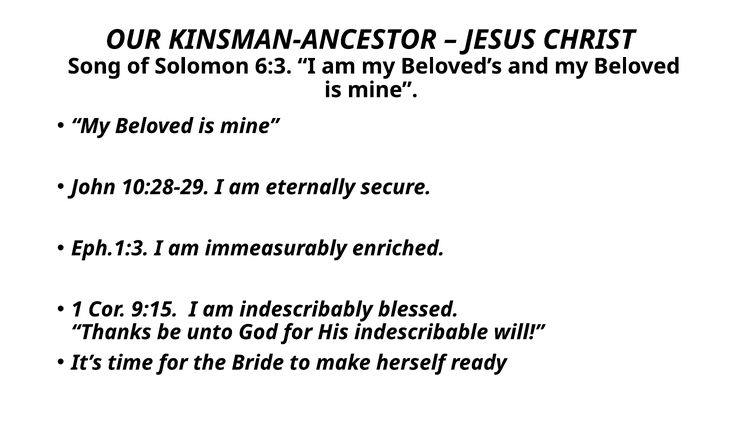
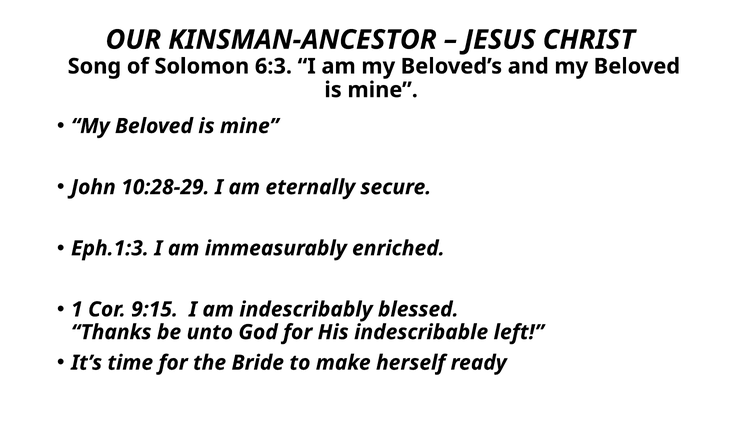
will: will -> left (519, 332)
